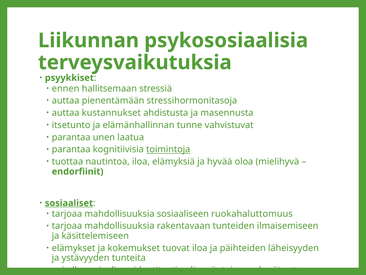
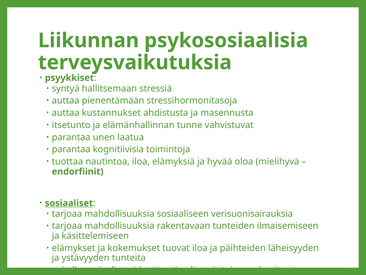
ennen: ennen -> syntyä (66, 88)
toimintoja underline: present -> none (168, 149)
ruokahaluttomuus: ruokahaluttomuus -> verisuonisairauksia (252, 213)
